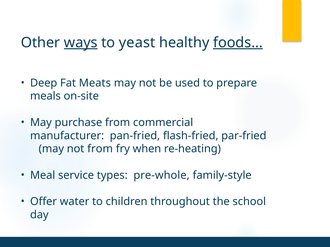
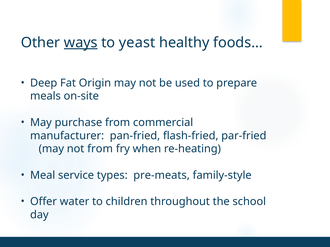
foods… underline: present -> none (238, 43)
Meats: Meats -> Origin (95, 83)
pre-whole: pre-whole -> pre-meats (162, 176)
